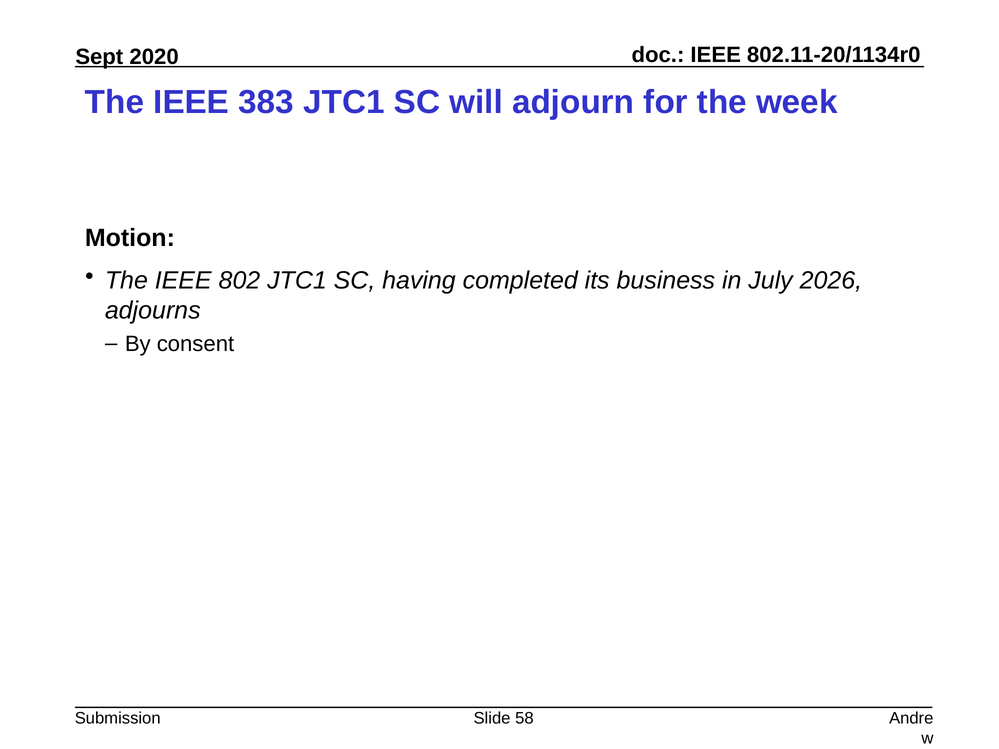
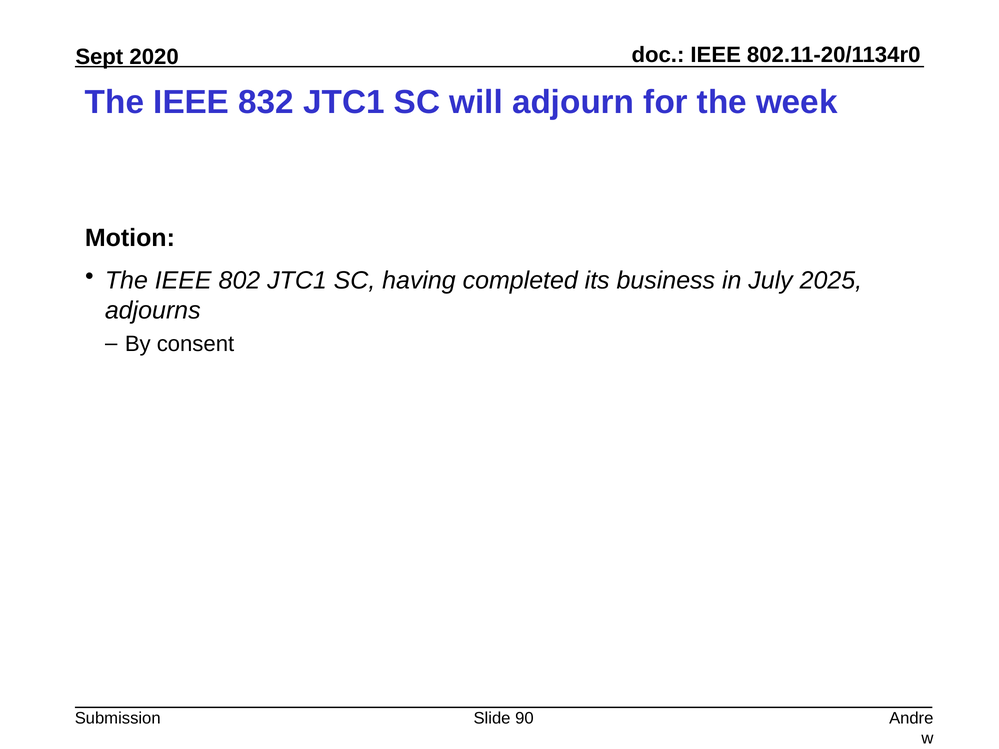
383: 383 -> 832 (266, 102)
2026: 2026 -> 2025 (831, 281)
58: 58 -> 90 (524, 719)
